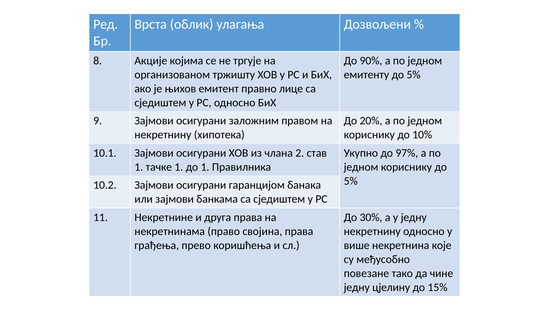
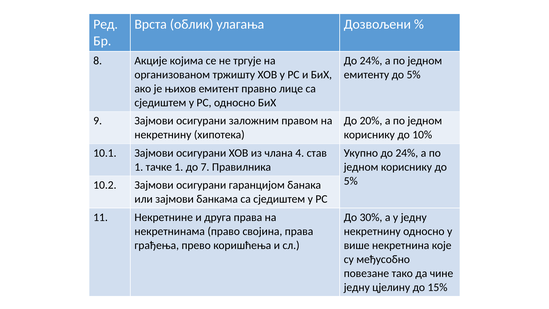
90%: 90% -> 24% (371, 61)
2: 2 -> 4 (300, 153)
Укупно до 97%: 97% -> 24% (407, 153)
до 1: 1 -> 7 (205, 167)
